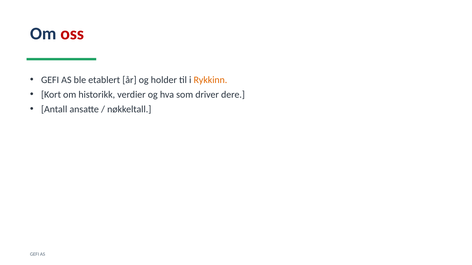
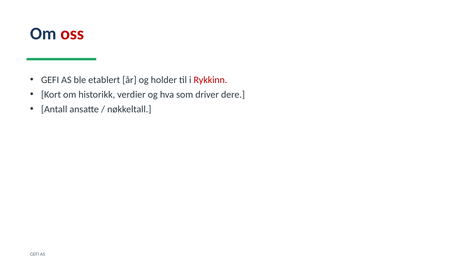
Rykkinn colour: orange -> red (210, 80)
